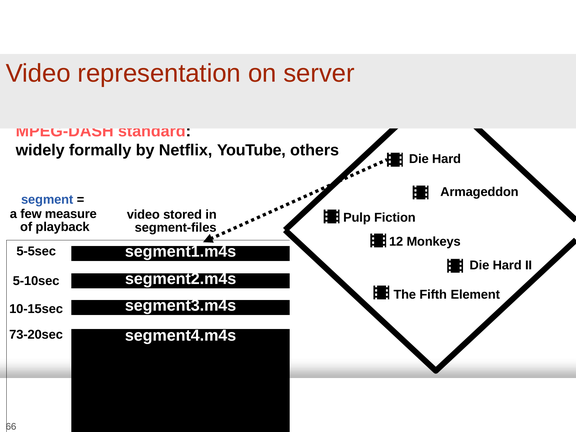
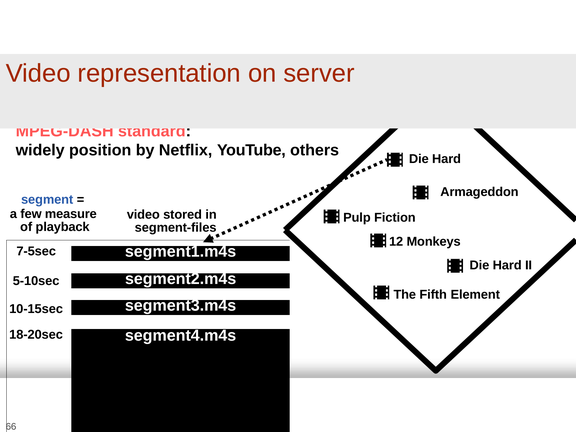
formally: formally -> position (100, 150)
5-5sec: 5-5sec -> 7-5sec (36, 251)
73-20sec: 73-20sec -> 18-20sec (36, 334)
